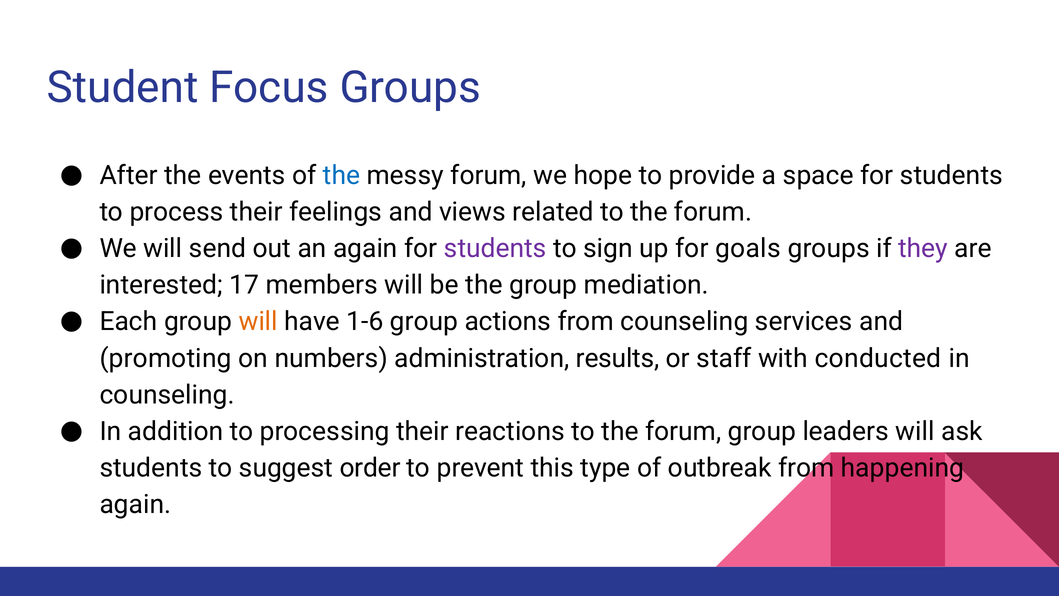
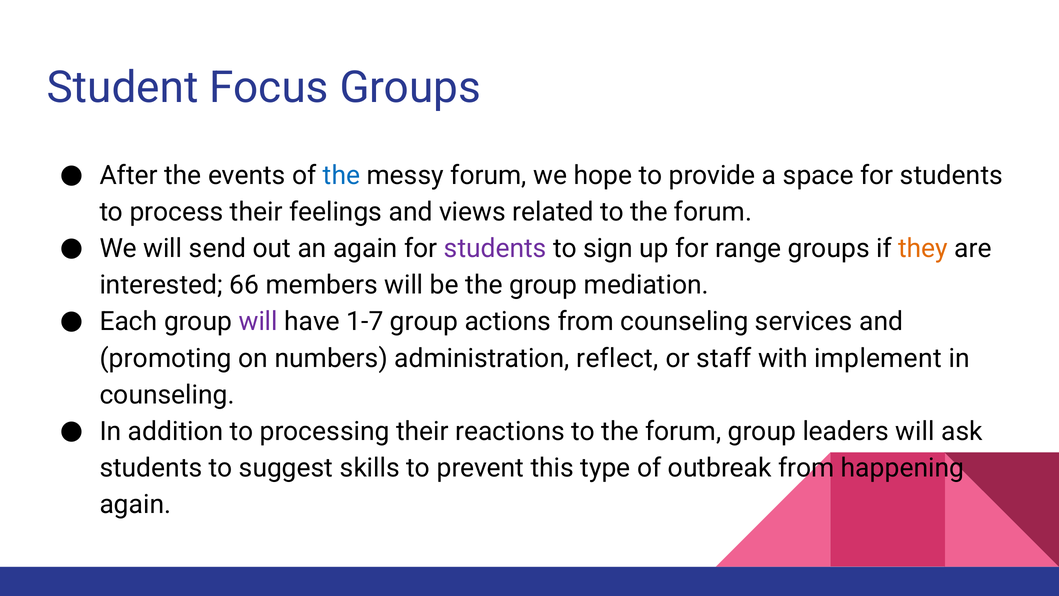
goals: goals -> range (748, 249)
they colour: purple -> orange (923, 249)
17: 17 -> 66 (244, 285)
will colour: orange -> purple (258, 322)
1-6: 1-6 -> 1-7 (365, 322)
results: results -> reflect (617, 358)
conducted: conducted -> implement (878, 358)
order: order -> skills (370, 468)
